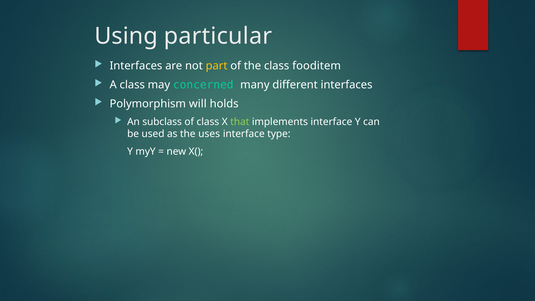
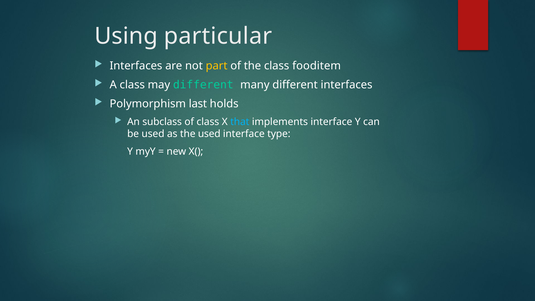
may concerned: concerned -> different (203, 85)
will: will -> last (198, 104)
that colour: light green -> light blue (240, 122)
the uses: uses -> used (209, 134)
